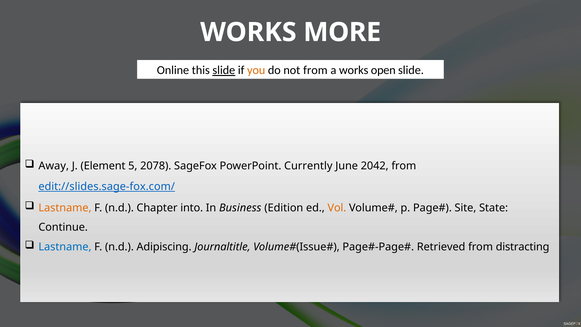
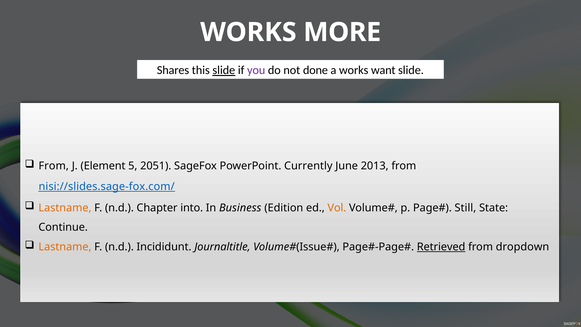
Online: Online -> Shares (173, 70)
you colour: orange -> purple (256, 70)
not from: from -> done (315, 70)
open: open -> want (383, 70)
Away: Away -> From (54, 166)
2078: 2078 -> 2051 (156, 166)
2042: 2042 -> 2013 (375, 166)
edit://slides.sage-fox.com/: edit://slides.sage-fox.com/ -> nisi://slides.sage-fox.com/ (107, 186)
Site: Site -> Still (465, 208)
Lastname colour: blue -> orange (65, 247)
Adipiscing: Adipiscing -> Incididunt (164, 247)
Retrieved underline: none -> present (441, 247)
distracting: distracting -> dropdown (522, 247)
